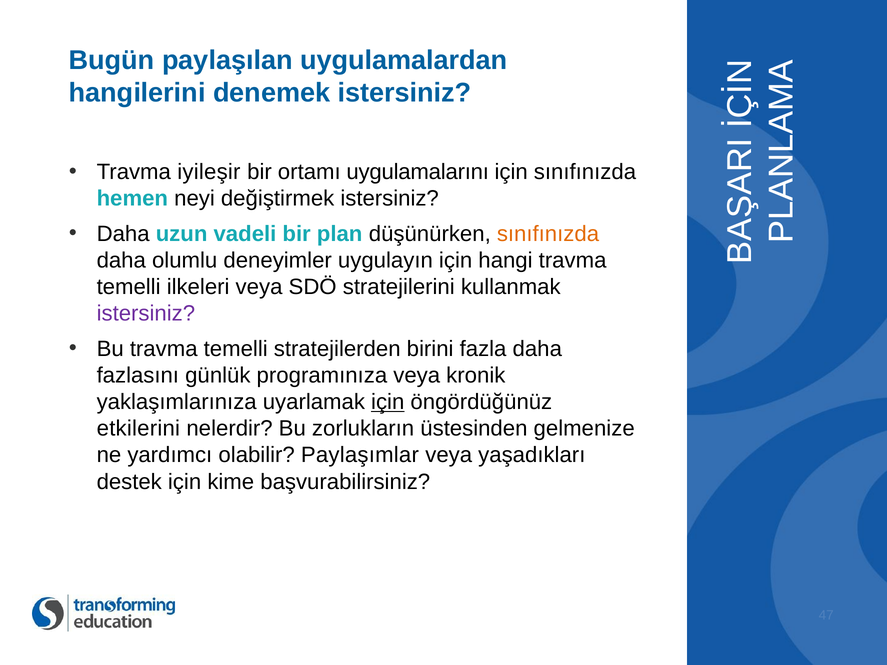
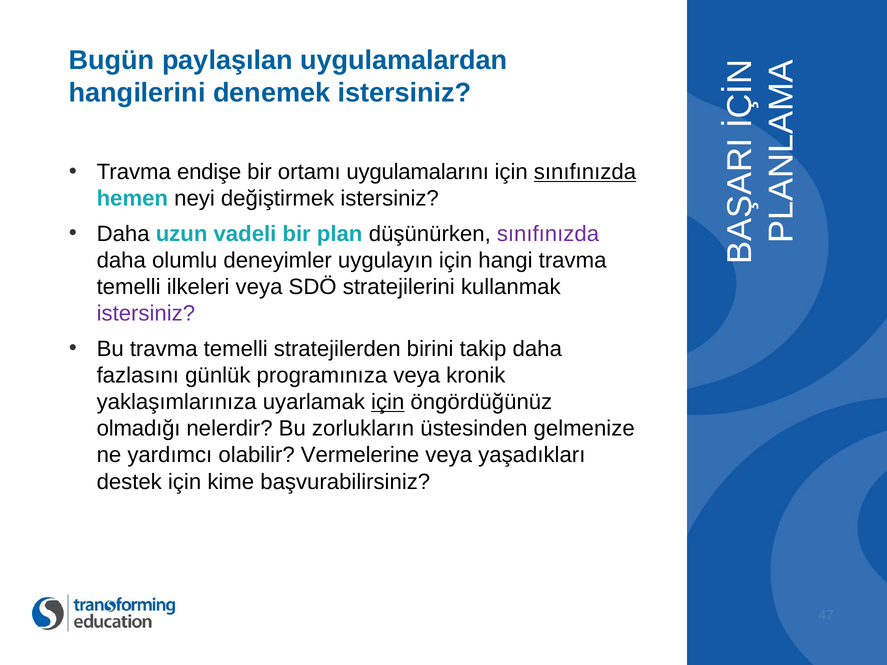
iyileşir: iyileşir -> endişe (209, 172)
sınıfınızda underline: none -> present (585, 172)
sınıfınızda colour: orange -> purple (548, 234)
fazla: fazla -> takip (483, 349)
etkilerini: etkilerini -> olmadığı (139, 429)
Paylaşımlar: Paylaşımlar -> Vermelerine (360, 455)
